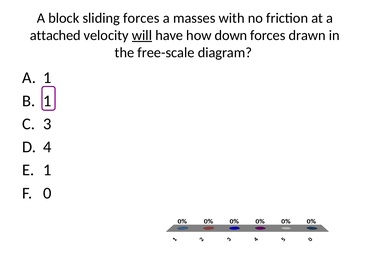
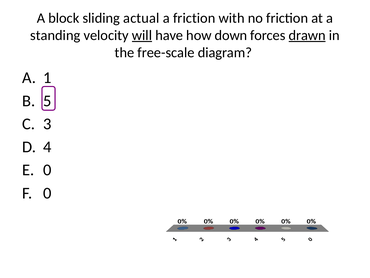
sliding forces: forces -> actual (141, 18)
a masses: masses -> friction (194, 18)
attached: attached -> standing (55, 35)
drawn underline: none -> present (307, 35)
1: 1 -> 5 (47, 101)
1: 1 -> 0 (47, 170)
